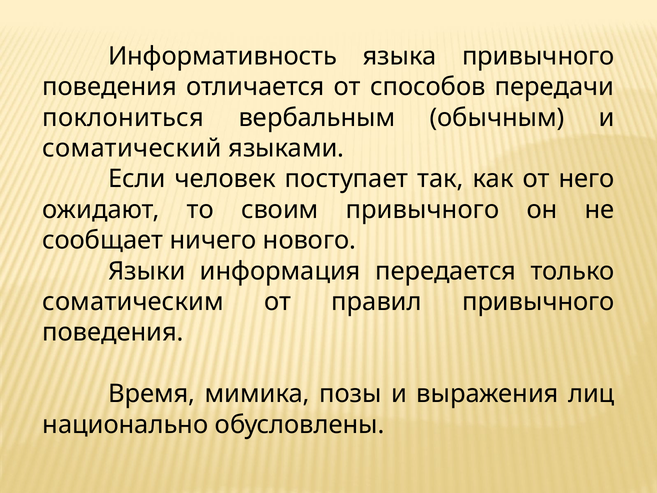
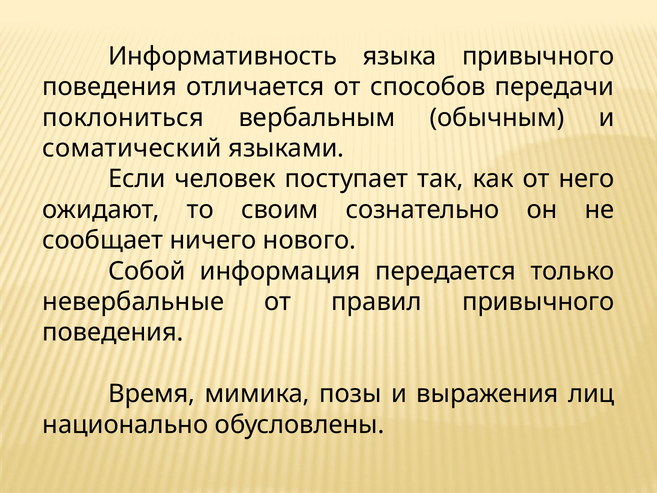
своим привычного: привычного -> сознательно (423, 210)
Языки: Языки -> Собой (147, 271)
соматическим: соматическим -> невербальные (133, 302)
